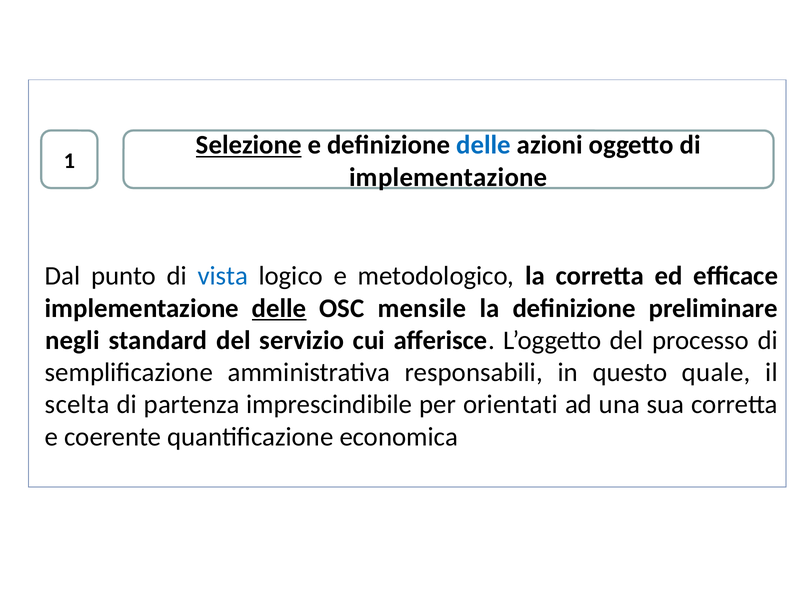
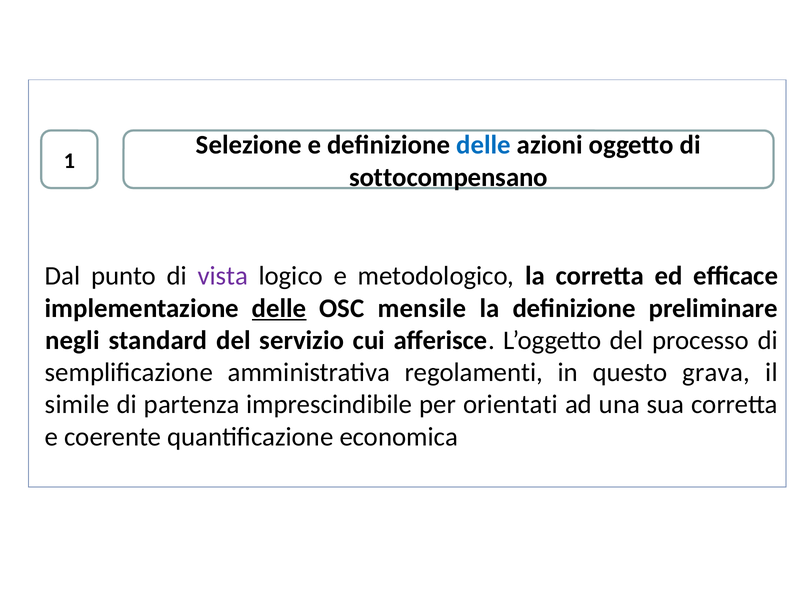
Selezione underline: present -> none (249, 145)
implementazione: implementazione -> sottocompensano (448, 177)
vista colour: blue -> purple (223, 276)
responsabili: responsabili -> regolamenti (474, 373)
quale: quale -> grava (716, 373)
scelta: scelta -> simile (77, 405)
